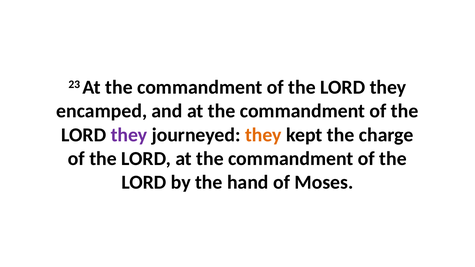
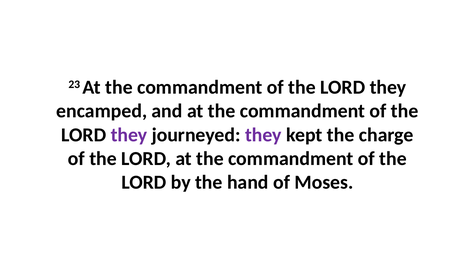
they colour: orange -> purple (263, 135)
